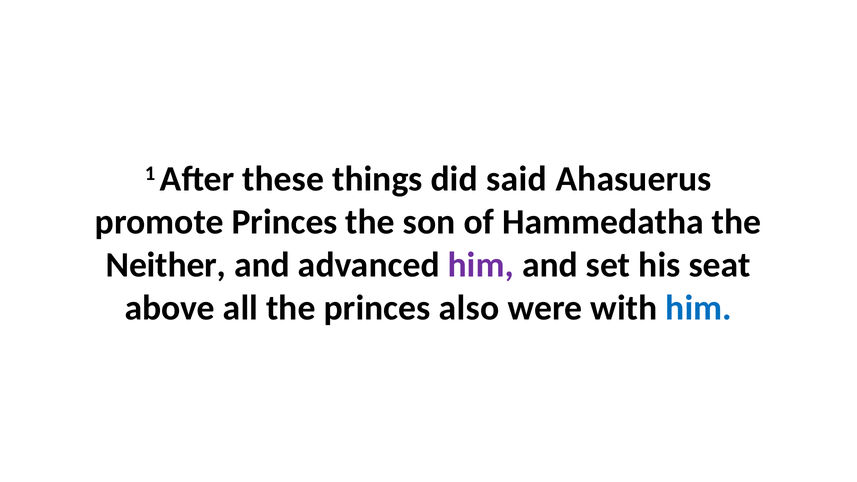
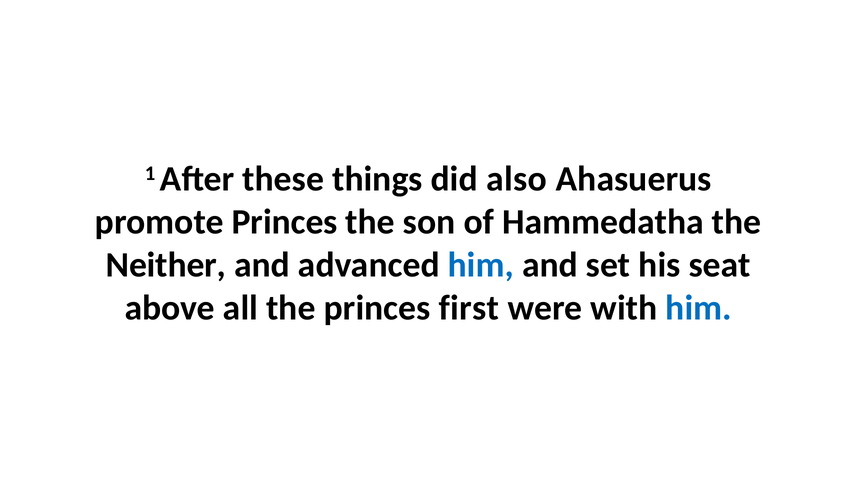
said: said -> also (517, 179)
him colour: purple -> blue (481, 265)
also: also -> first (469, 308)
